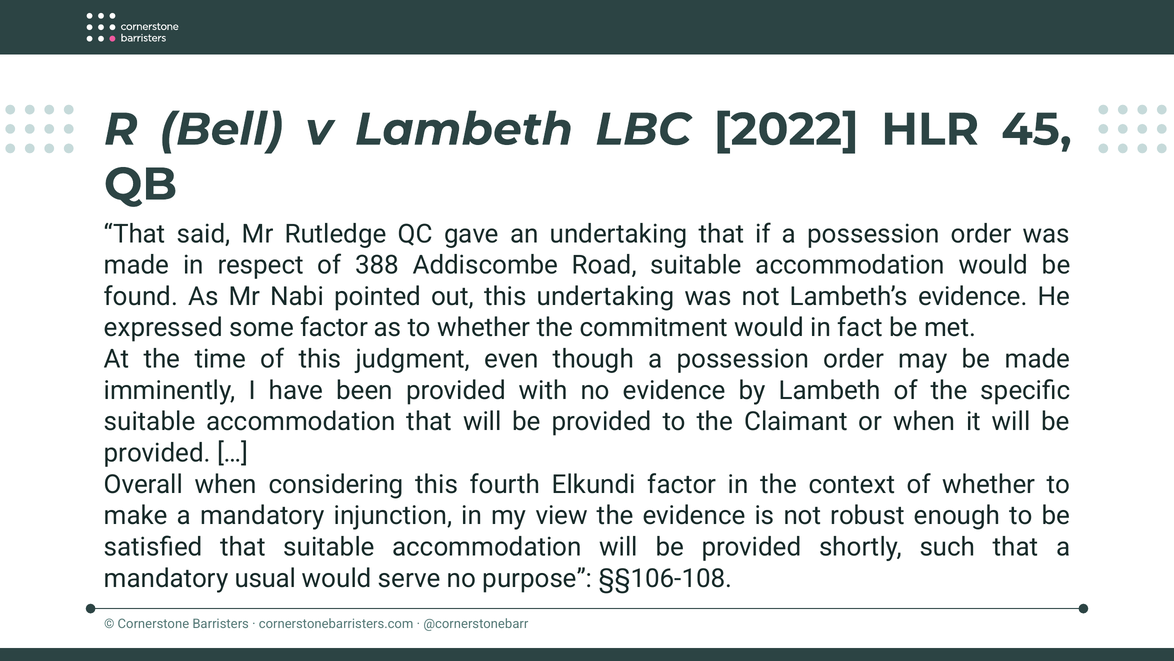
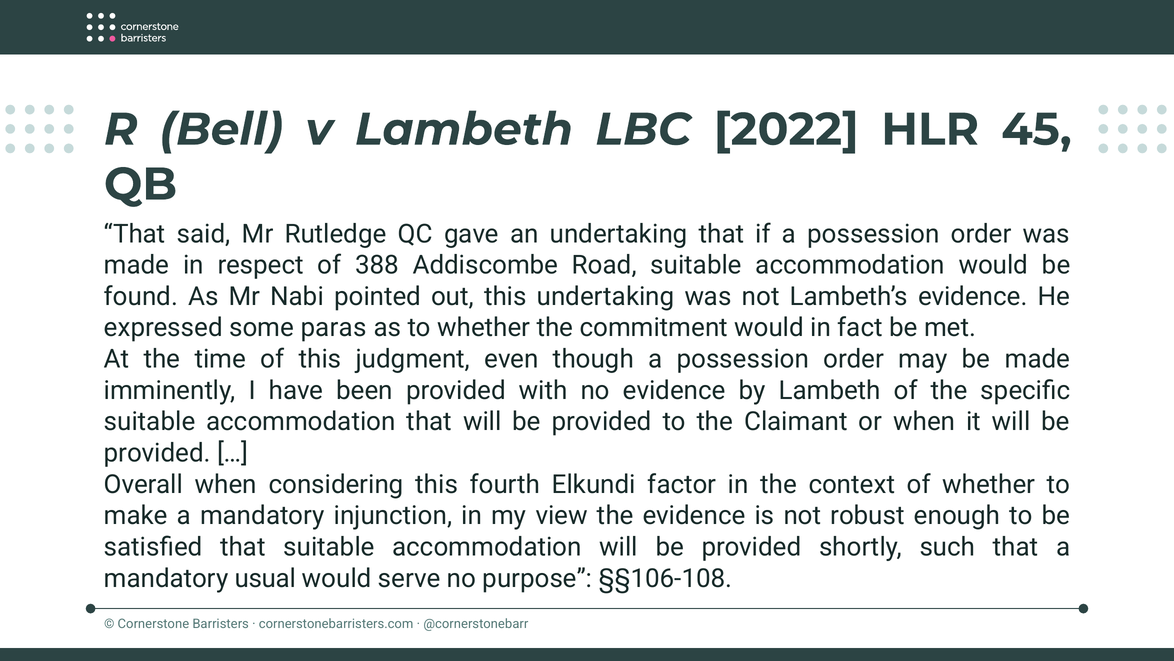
some factor: factor -> paras (334, 328)
